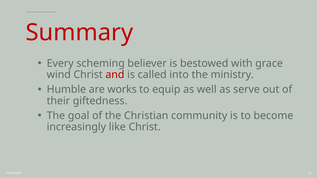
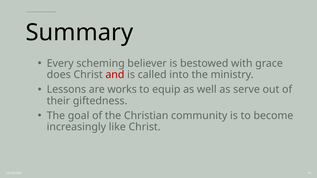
Summary colour: red -> black (79, 33)
wind: wind -> does (59, 75)
Humble: Humble -> Lessons (66, 90)
